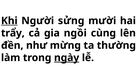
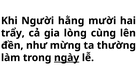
Khi underline: present -> none (9, 21)
sửng: sửng -> hằng (71, 21)
ngồi: ngồi -> lòng (75, 33)
